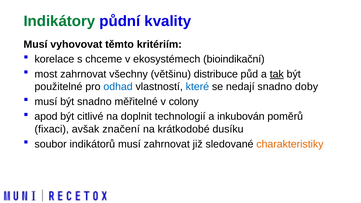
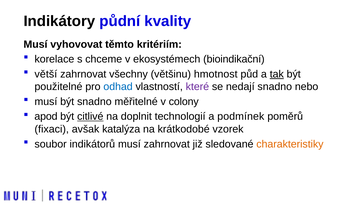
Indikátory colour: green -> black (59, 21)
most: most -> větší (46, 74)
distribuce: distribuce -> hmotnost (216, 74)
které colour: blue -> purple (197, 87)
doby: doby -> nebo (307, 87)
citlivé underline: none -> present (90, 117)
inkubován: inkubován -> podmínek (241, 117)
značení: značení -> katalýza (121, 129)
dusíku: dusíku -> vzorek (228, 129)
